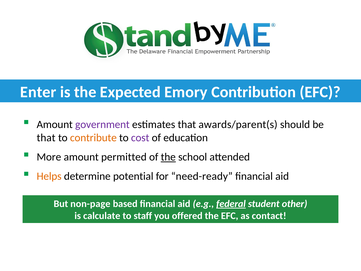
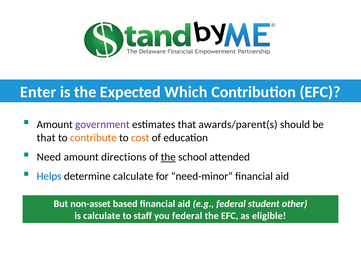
Emory: Emory -> Which (186, 92)
cost colour: purple -> orange (140, 138)
More: More -> Need (49, 157)
permitted: permitted -> directions (124, 157)
Helps colour: orange -> blue (49, 176)
determine potential: potential -> calculate (133, 176)
need-ready: need-ready -> need-minor (202, 176)
non-page: non-page -> non-asset (90, 204)
federal underline: present -> none (231, 204)
you offered: offered -> federal (187, 216)
contact: contact -> eligible (269, 216)
